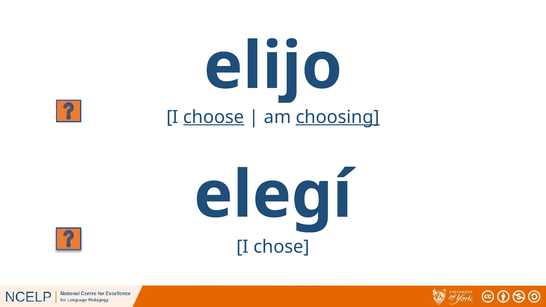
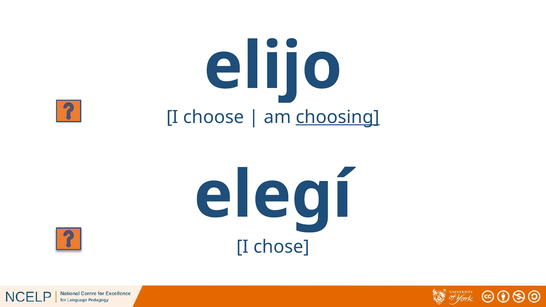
choose underline: present -> none (214, 117)
